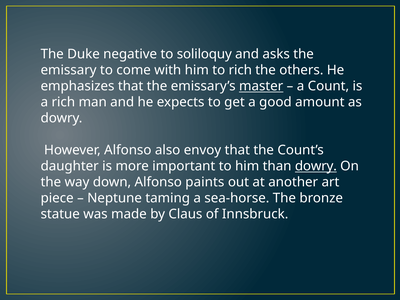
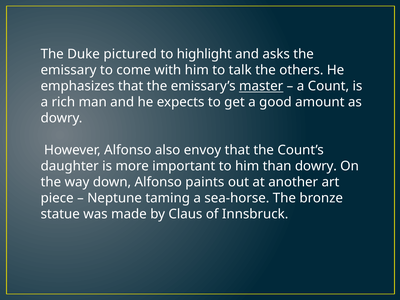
negative: negative -> pictured (130, 54)
soliloquy: soliloquy -> highlight (204, 54)
to rich: rich -> talk (240, 70)
dowry underline: present -> none (316, 166)
